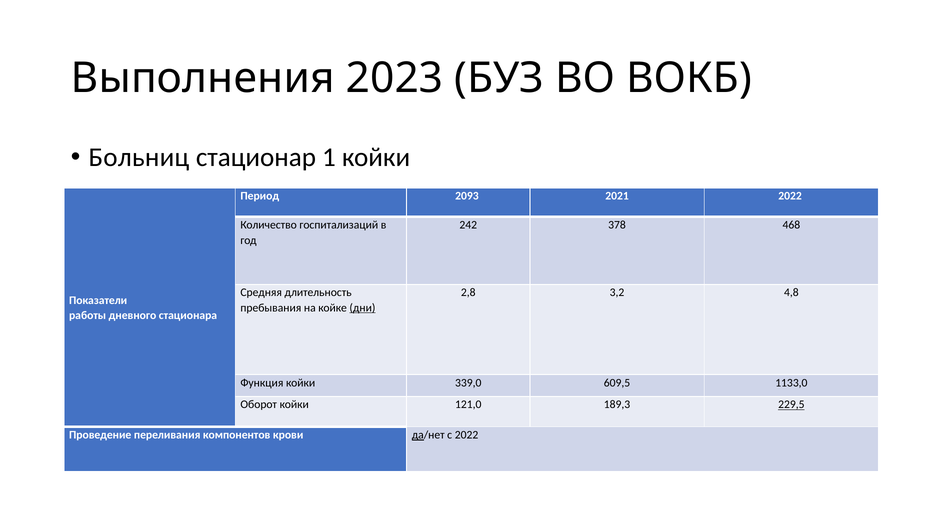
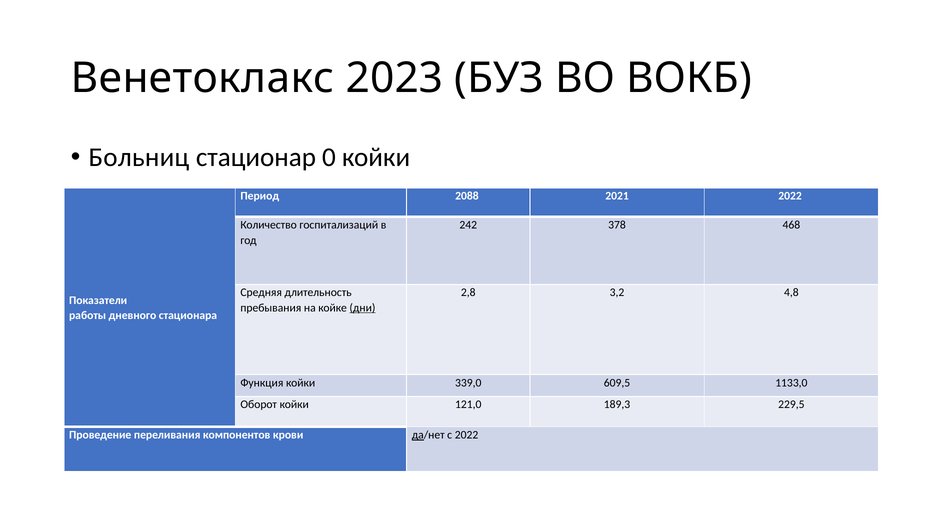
Выполнения: Выполнения -> Венетоклакс (203, 78)
1: 1 -> 0 (329, 157)
2093: 2093 -> 2088 (467, 196)
229,5 underline: present -> none (791, 404)
